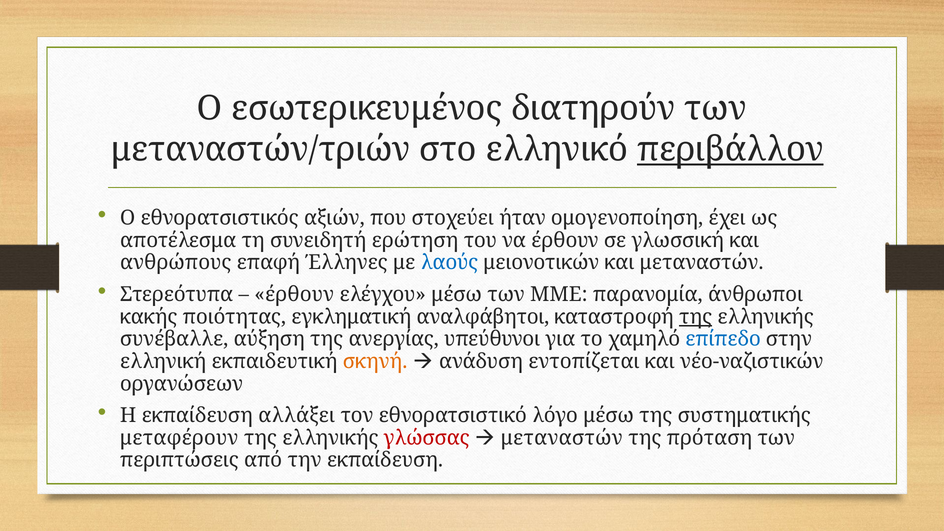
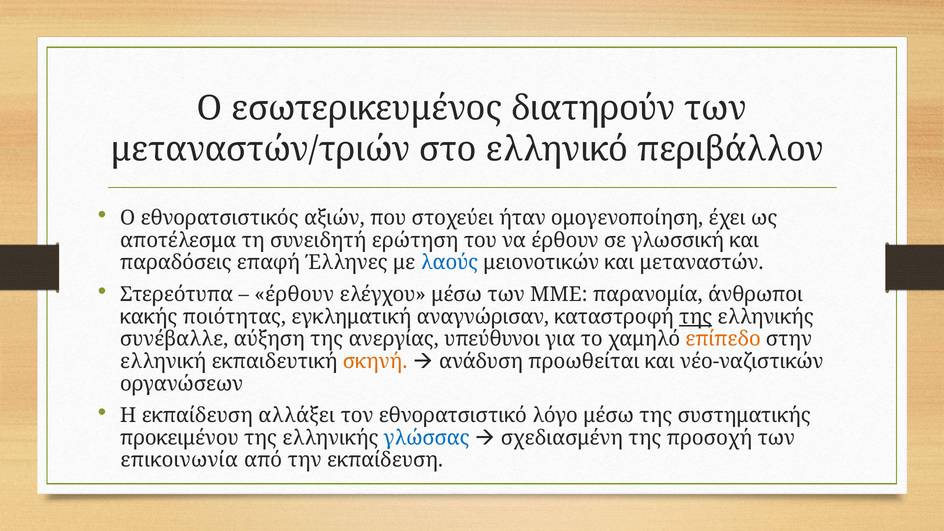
περιβάλλον underline: present -> none (730, 150)
ανθρώπους: ανθρώπους -> παραδόσεις (176, 263)
αναλφάβητοι: αναλφάβητοι -> αναγνώρισαν (483, 317)
επίπεδο colour: blue -> orange (723, 339)
εντοπίζεται: εντοπίζεται -> προωθείται (584, 361)
μεταφέρουν: μεταφέρουν -> προκειμένου (179, 438)
γλώσσας colour: red -> blue (427, 438)
μεταναστών: μεταναστών -> σχεδιασμένη (562, 438)
πρόταση: πρόταση -> προσοχή (709, 438)
περιπτώσεις: περιπτώσεις -> επικοινωνία (179, 460)
